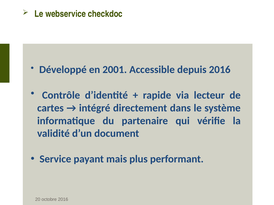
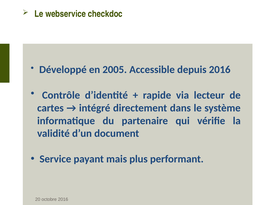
2001: 2001 -> 2005 (115, 70)
